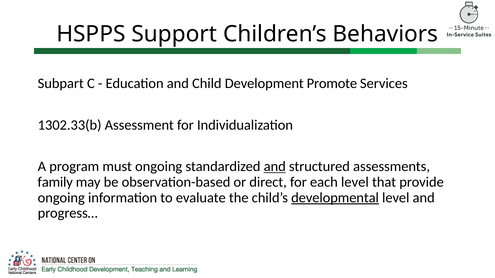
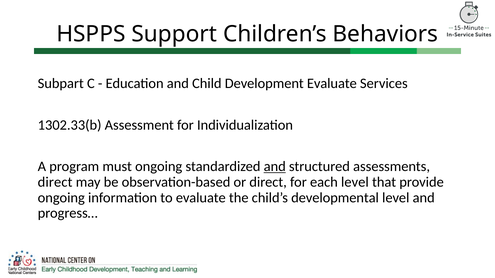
Development Promote: Promote -> Evaluate (332, 84)
family: family -> direct (55, 182)
developmental underline: present -> none (335, 198)
